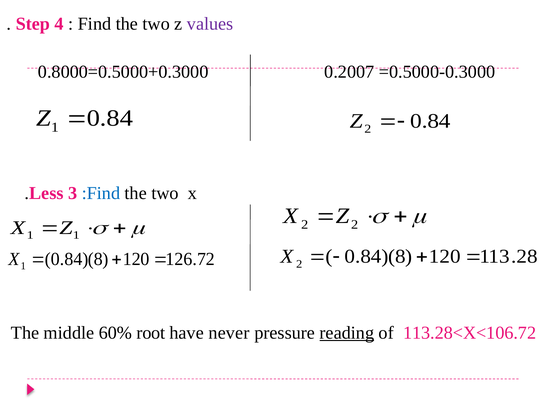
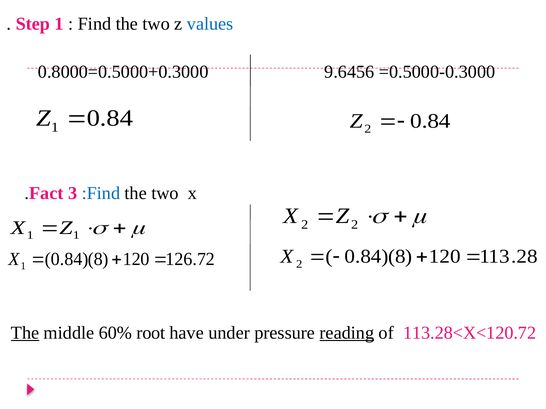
Step 4: 4 -> 1 (59, 24)
values colour: purple -> blue (210, 24)
0.2007: 0.2007 -> 9.6456 (349, 72)
Less: Less -> Fact (46, 194)
The underline: none -> present (25, 333)
never: never -> under (229, 333)
113.28<X<106.72: 113.28<X<106.72 -> 113.28<X<120.72 (470, 333)
